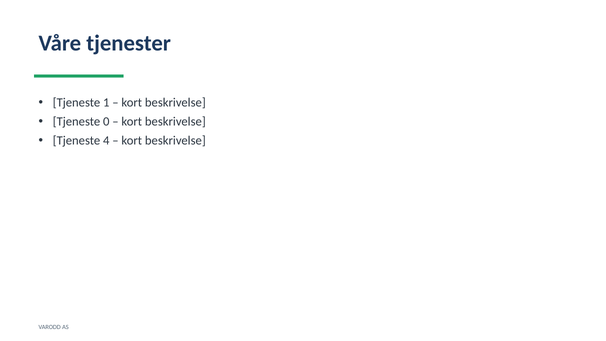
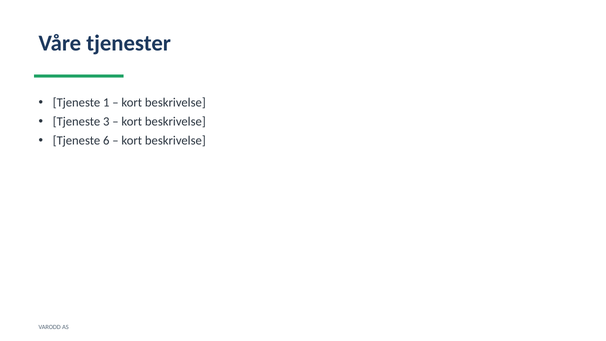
0: 0 -> 3 (106, 122)
4: 4 -> 6 (106, 141)
